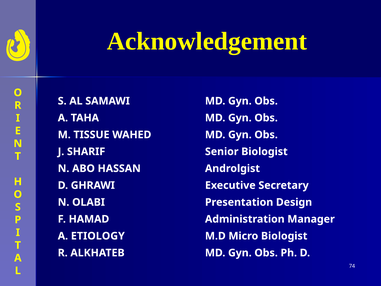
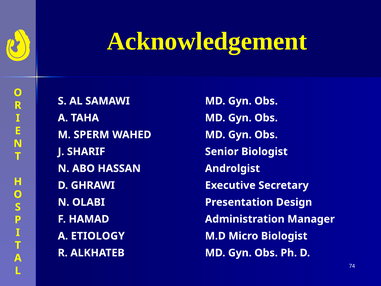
TISSUE: TISSUE -> SPERM (91, 135)
